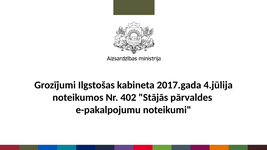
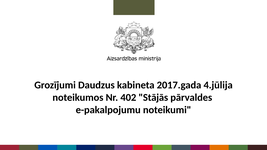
Ilgstošas: Ilgstošas -> Daudzus (96, 85)
